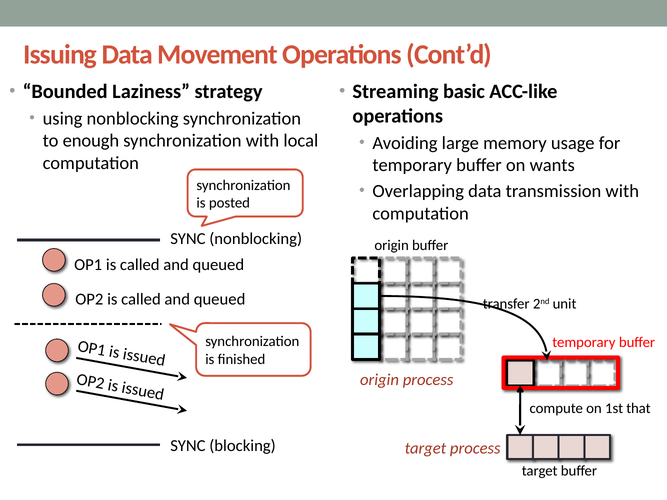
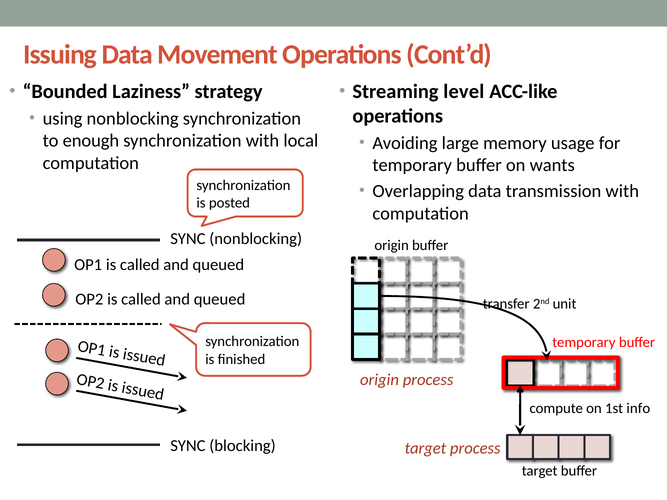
basic: basic -> level (464, 92)
that: that -> info (638, 409)
